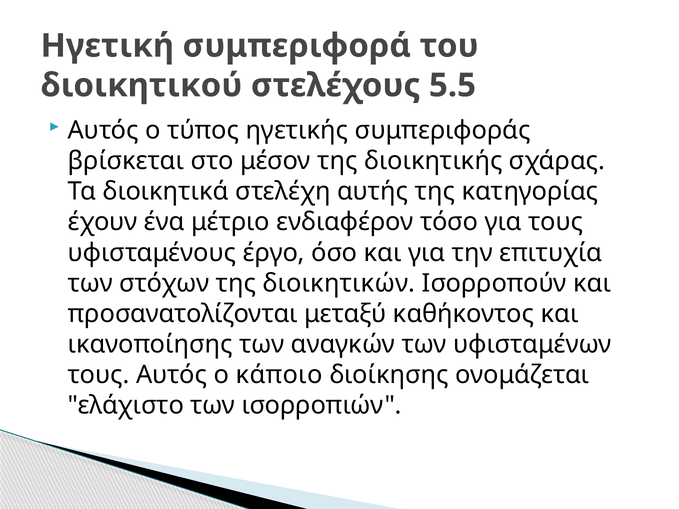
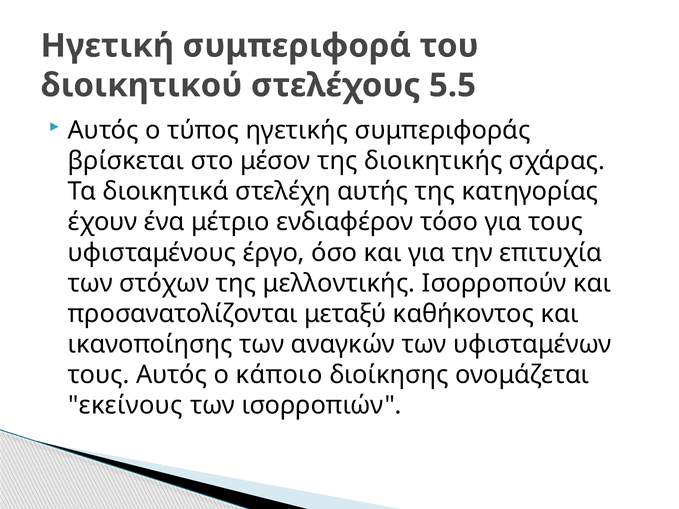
διοικητικών: διοικητικών -> μελλοντικής (339, 283)
ελάχιστο: ελάχιστο -> εκείνους (126, 406)
